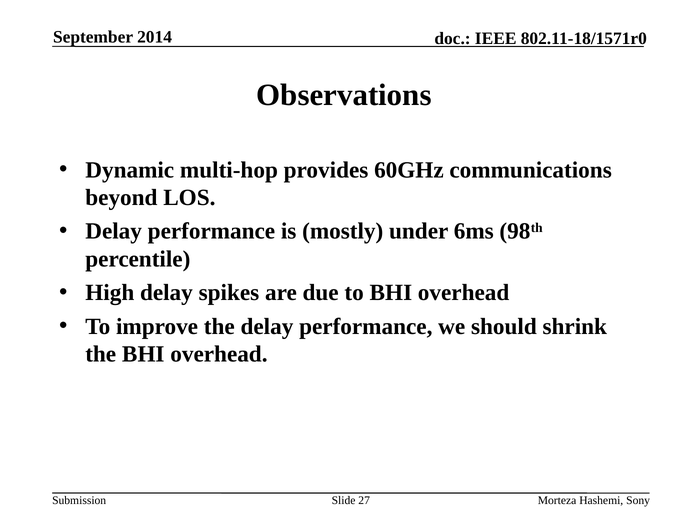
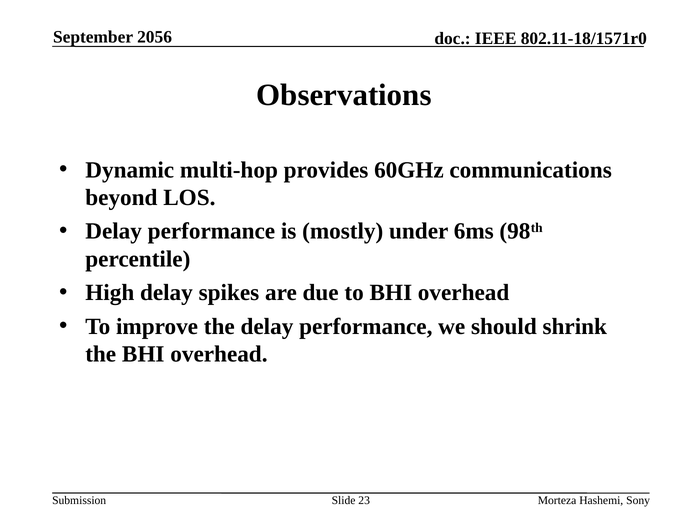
2014: 2014 -> 2056 (155, 37)
27: 27 -> 23 (364, 501)
